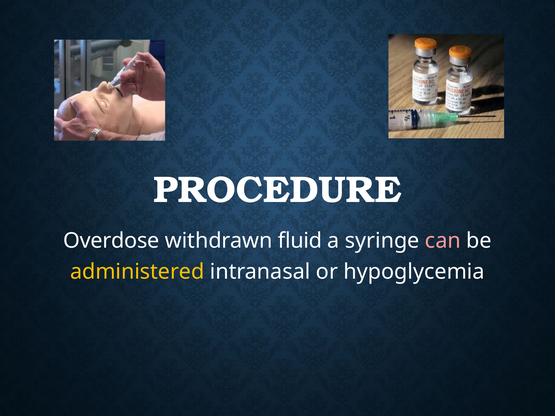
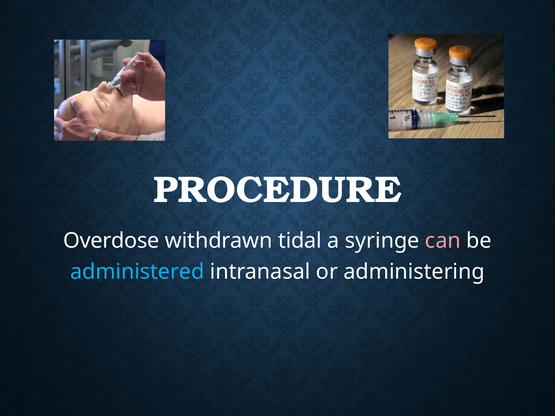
fluid: fluid -> tidal (300, 241)
administered colour: yellow -> light blue (137, 272)
hypoglycemia: hypoglycemia -> administering (414, 272)
